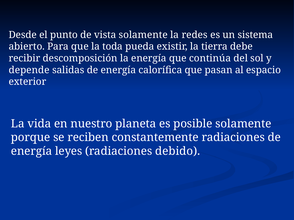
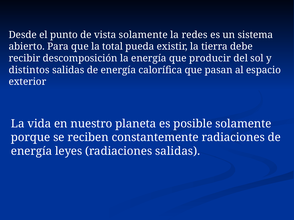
toda: toda -> total (113, 47)
continúa: continúa -> producir (210, 58)
depende: depende -> distintos (29, 70)
radiaciones debido: debido -> salidas (178, 151)
